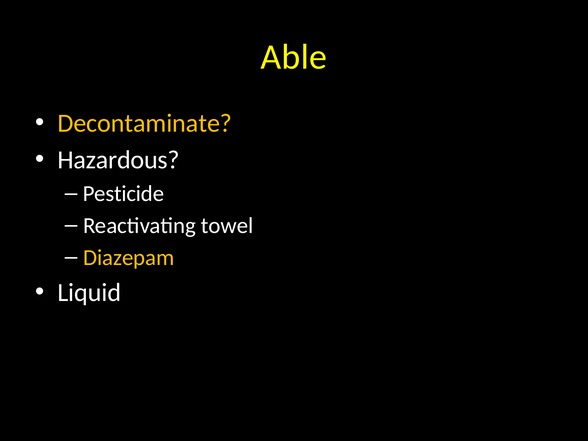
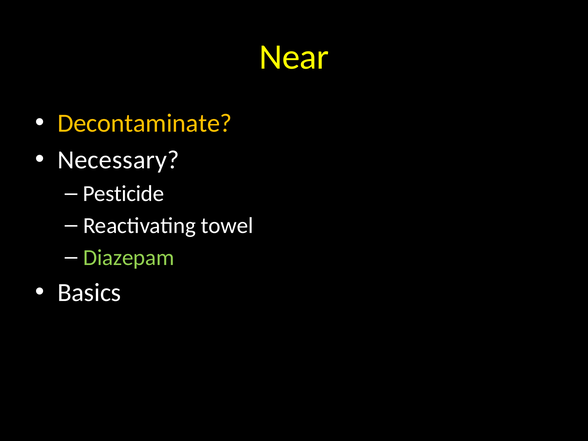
Able: Able -> Near (294, 57)
Hazardous: Hazardous -> Necessary (118, 160)
Diazepam colour: yellow -> light green (129, 258)
Liquid: Liquid -> Basics (89, 293)
